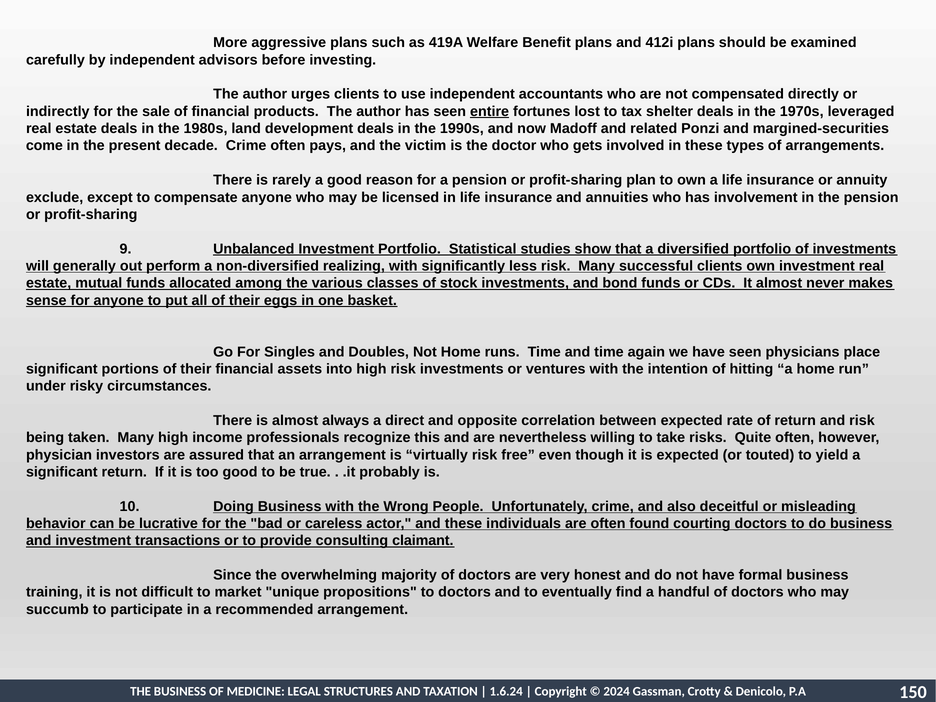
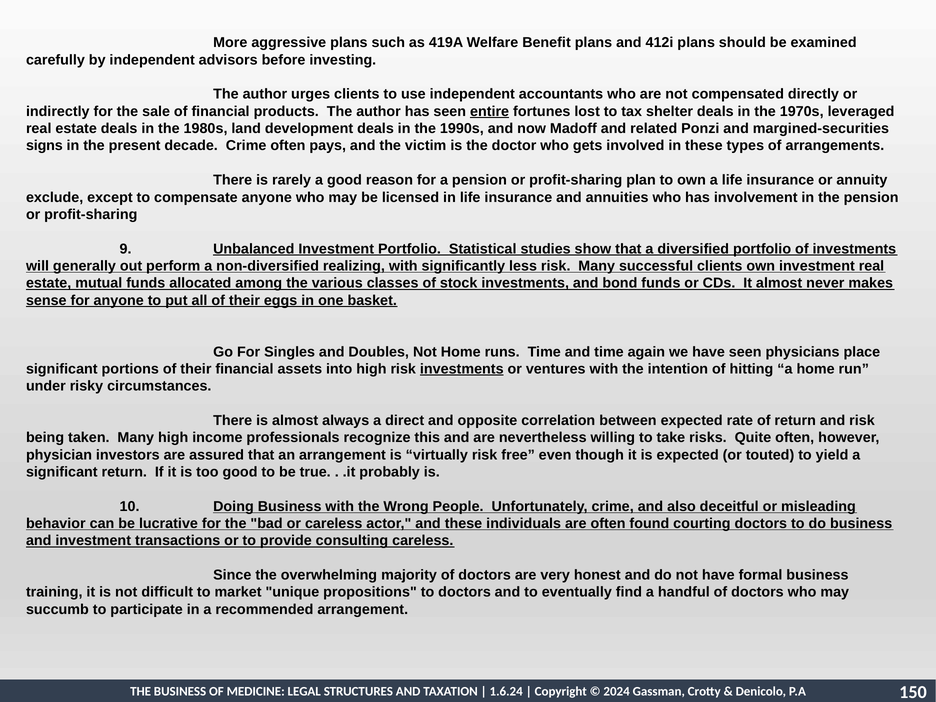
come: come -> signs (44, 146)
investments underline: none -> present (462, 369)
consulting claimant: claimant -> careless (423, 541)
